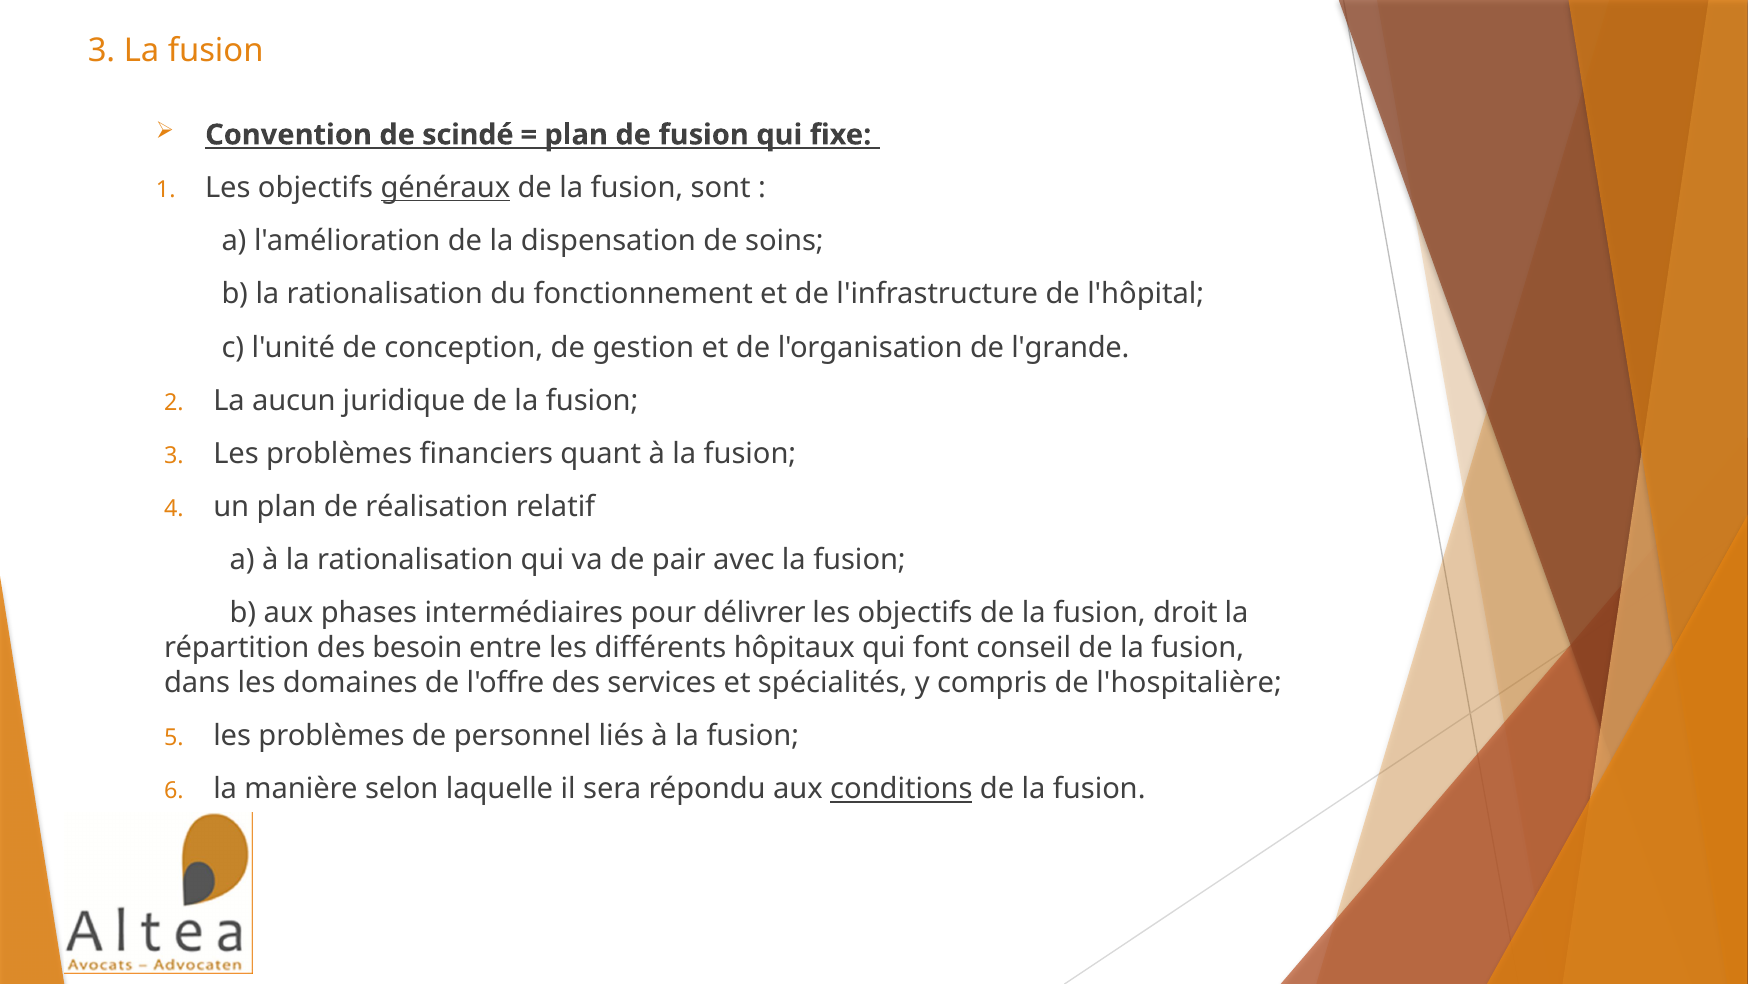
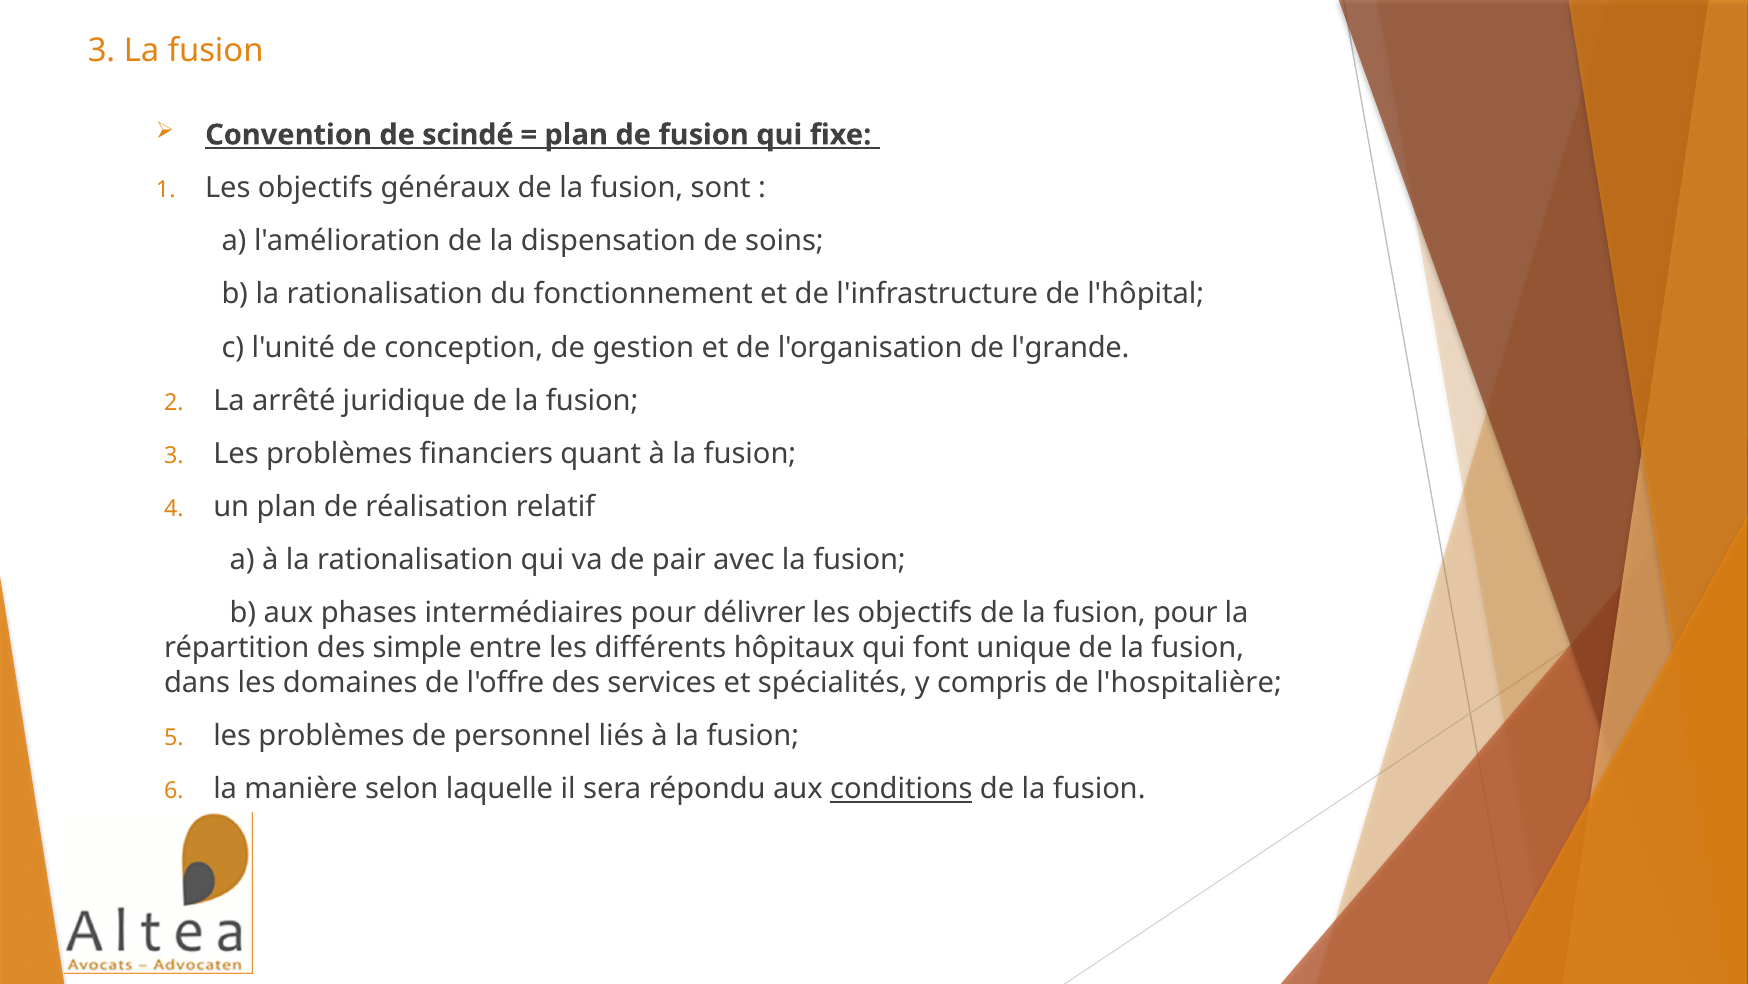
généraux underline: present -> none (445, 188)
aucun: aucun -> arrêté (294, 400)
fusion droit: droit -> pour (1185, 613)
besoin: besoin -> simple (417, 648)
conseil: conseil -> unique (1024, 648)
